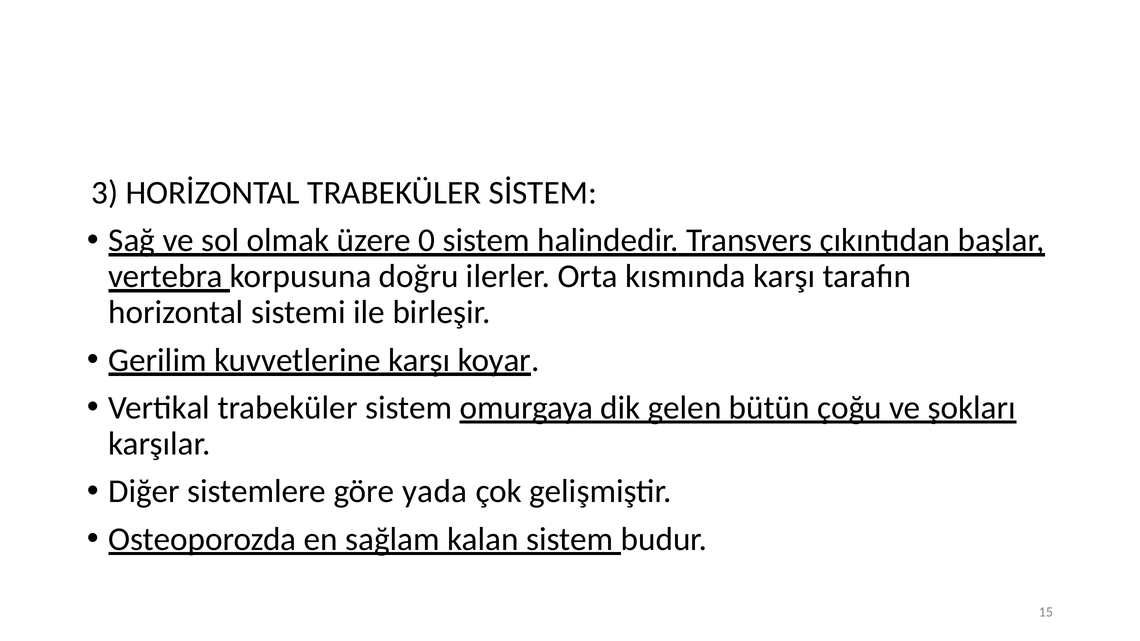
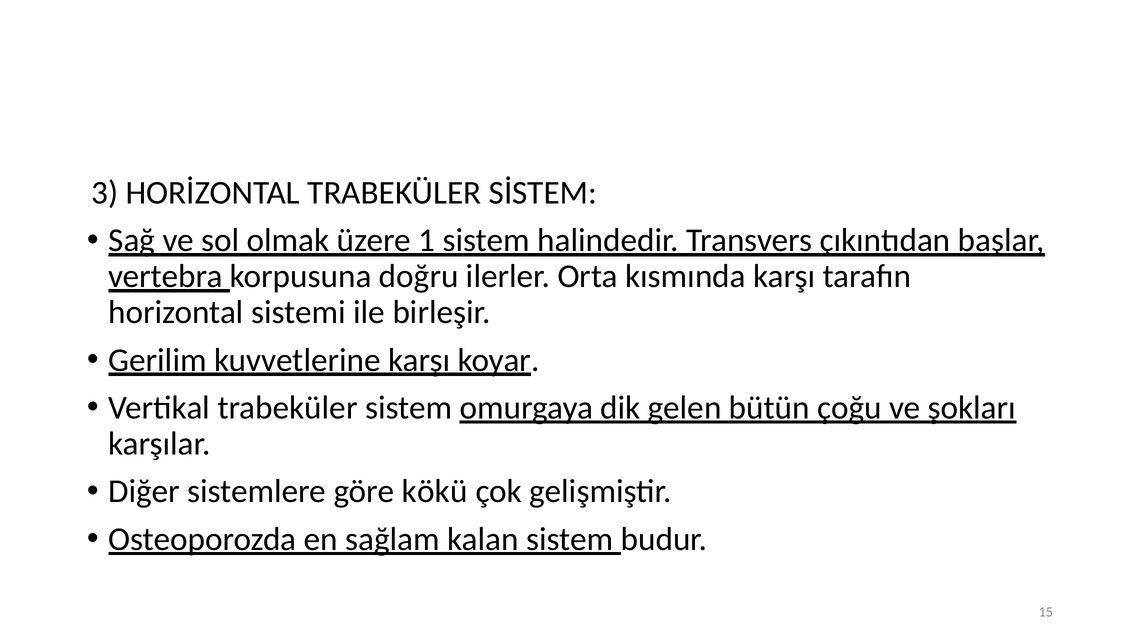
0: 0 -> 1 (427, 241)
yada: yada -> kökü (435, 492)
